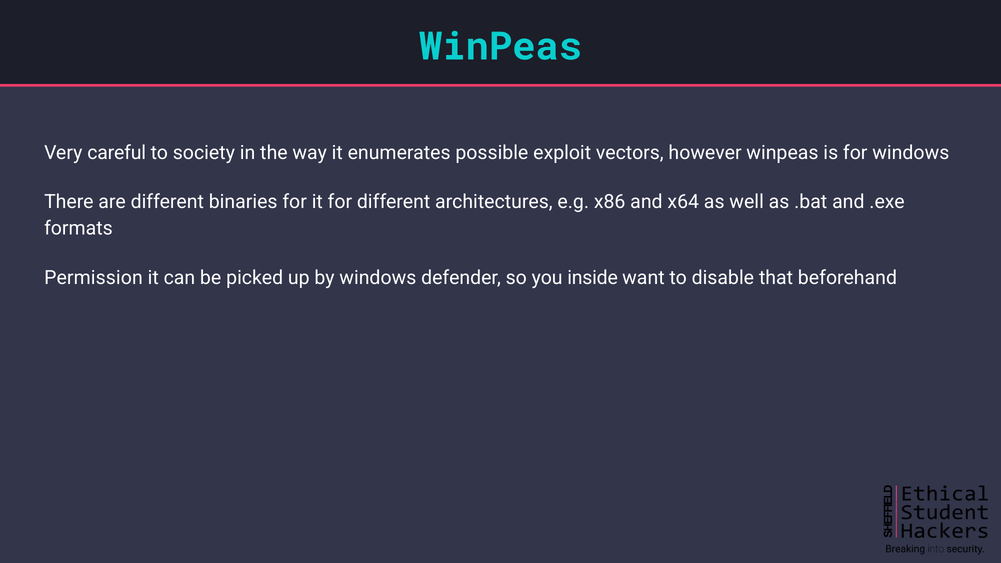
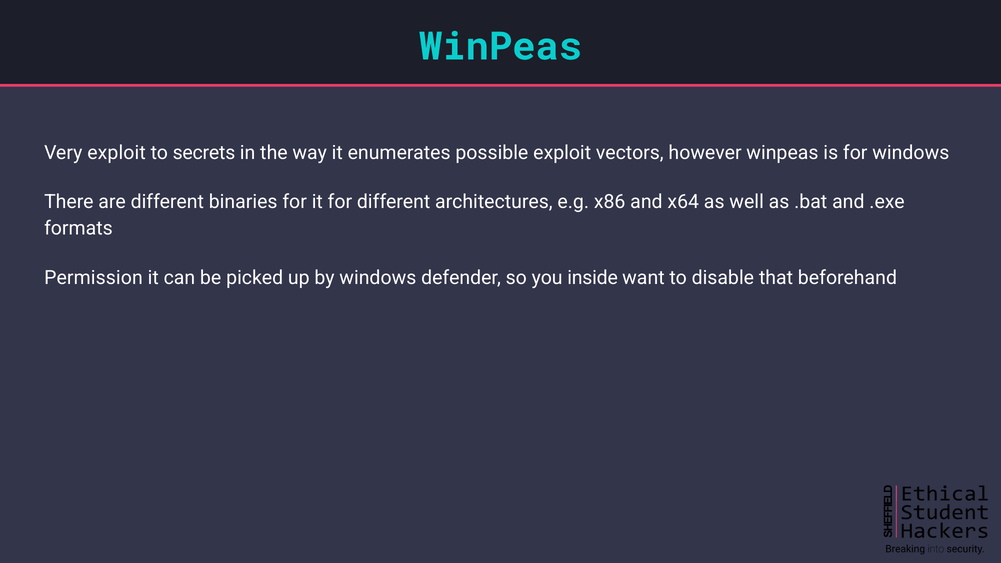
Very careful: careful -> exploit (117, 153)
society: society -> secrets (204, 153)
